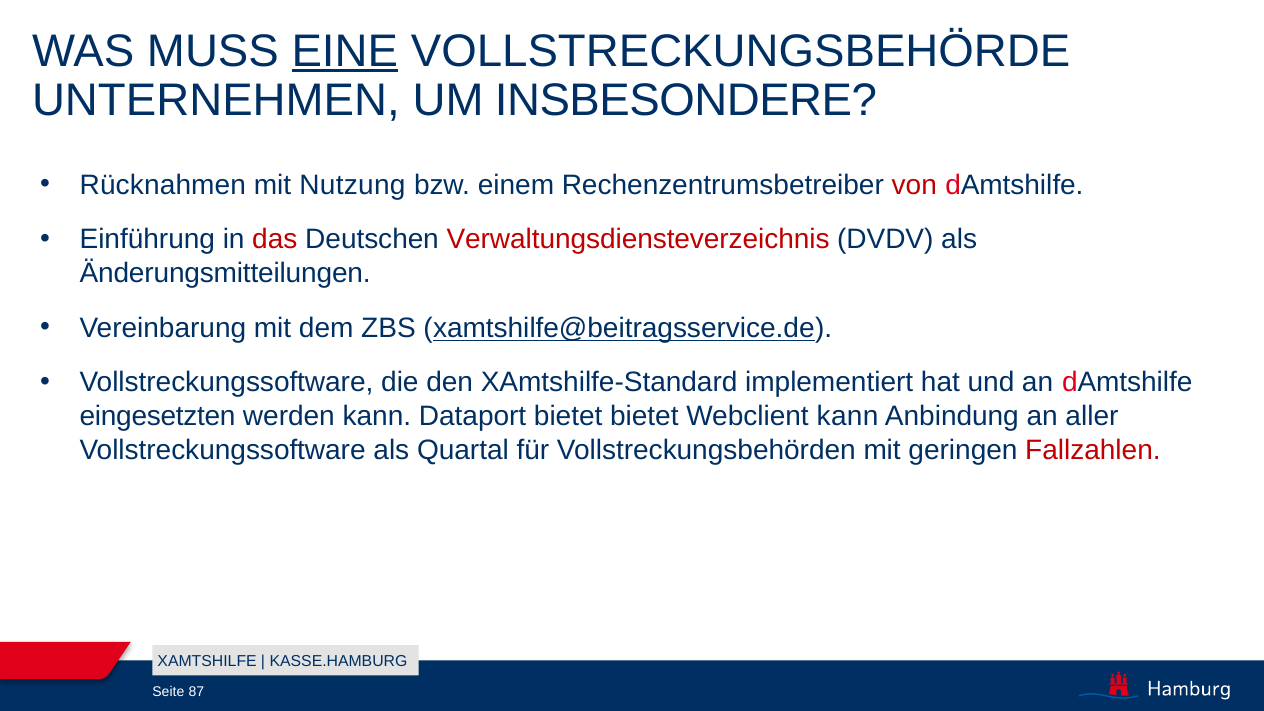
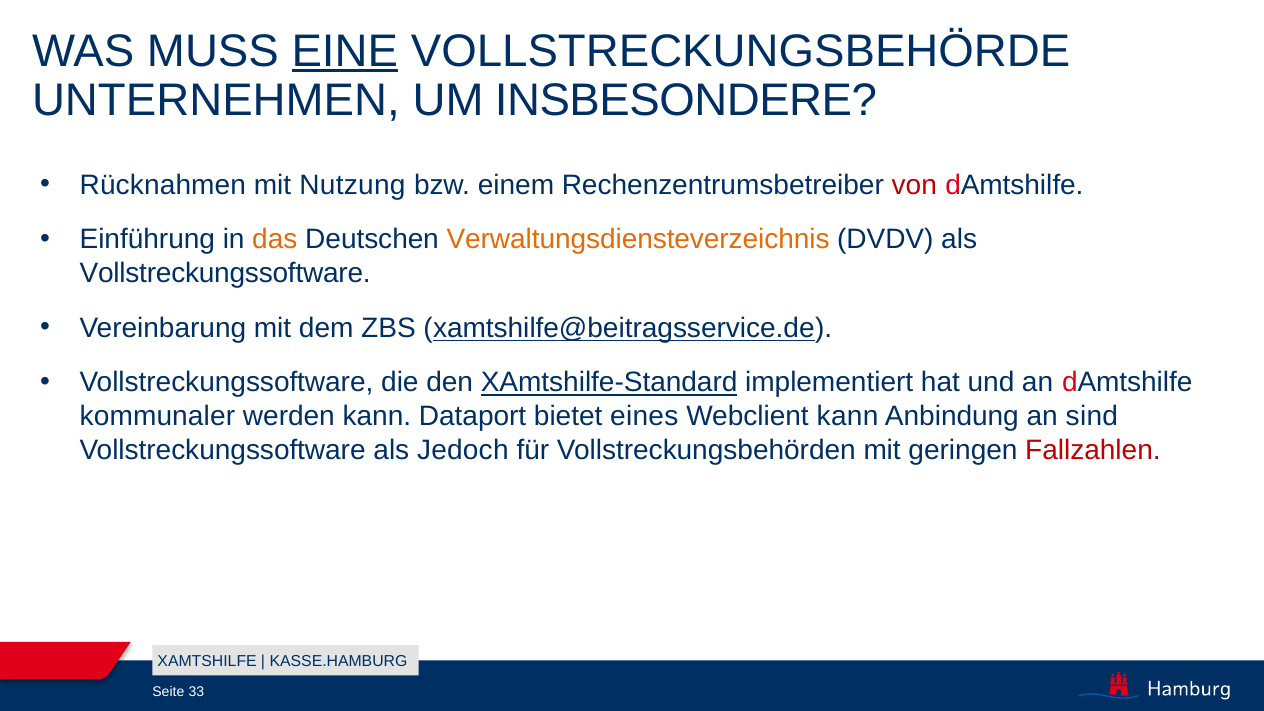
das colour: red -> orange (275, 240)
Verwaltungsdiensteverzeichnis colour: red -> orange (638, 240)
Änderungsmitteilungen: Änderungsmitteilungen -> Vollstreckungssoftware (225, 273)
XAmtshilfe-Standard underline: none -> present (609, 383)
eingesetzten: eingesetzten -> kommunaler (157, 416)
bietet bietet: bietet -> eines (644, 416)
aller: aller -> sind (1092, 416)
Quartal: Quartal -> Jedoch (463, 450)
87: 87 -> 33 (196, 692)
